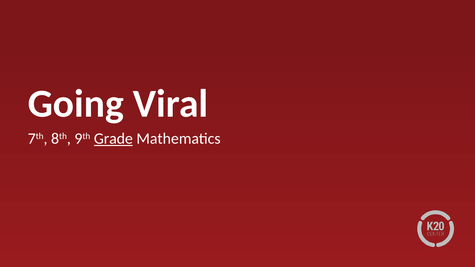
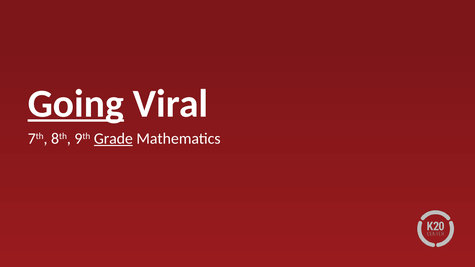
Going underline: none -> present (76, 104)
